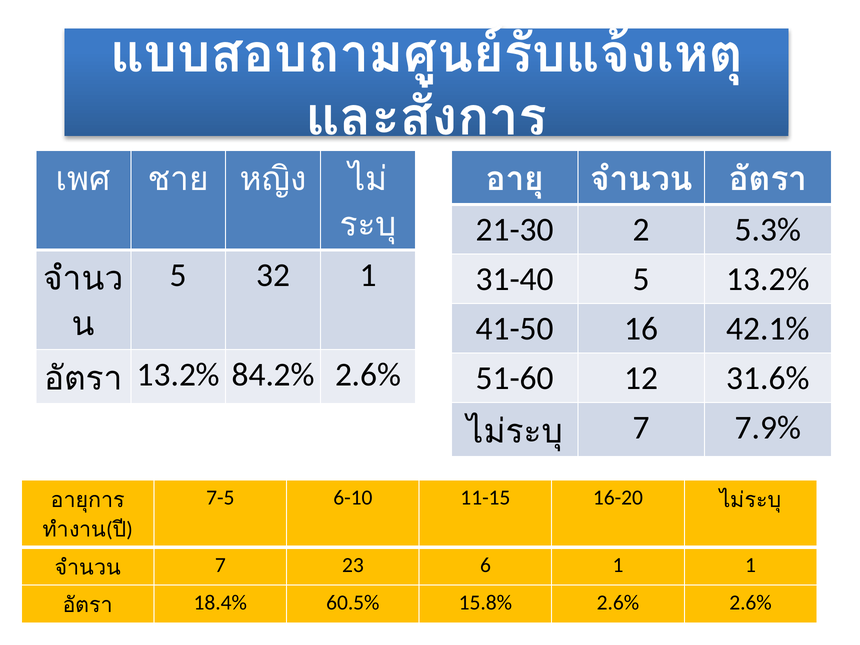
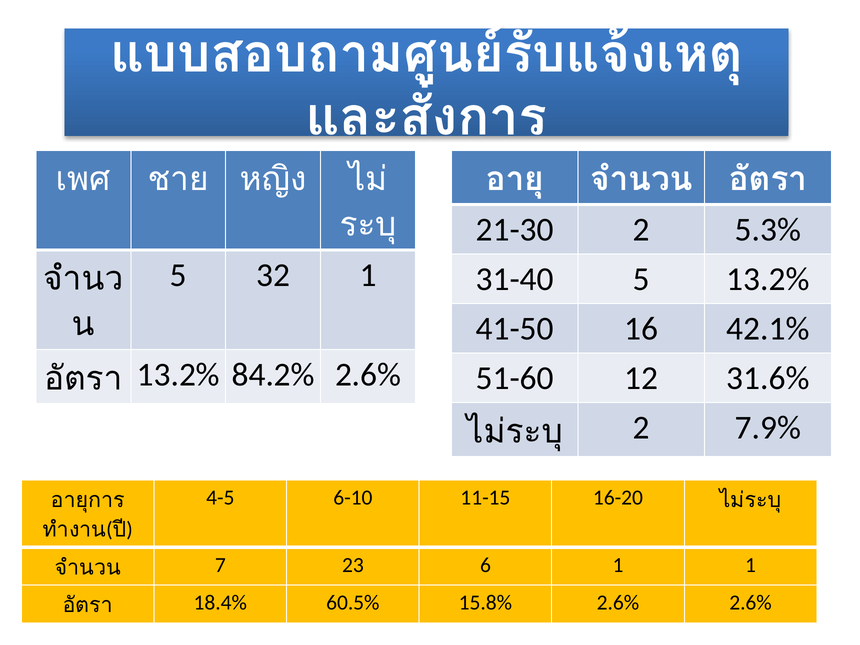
7: 7 -> 2 (641, 428)
7-5: 7-5 -> 4-5 (220, 498)
